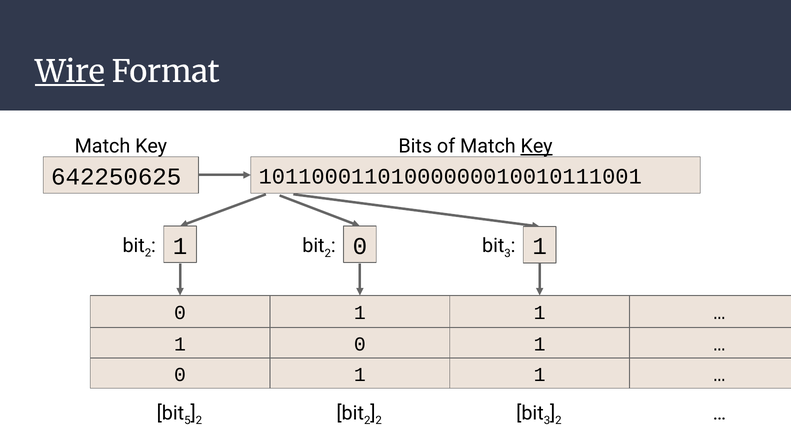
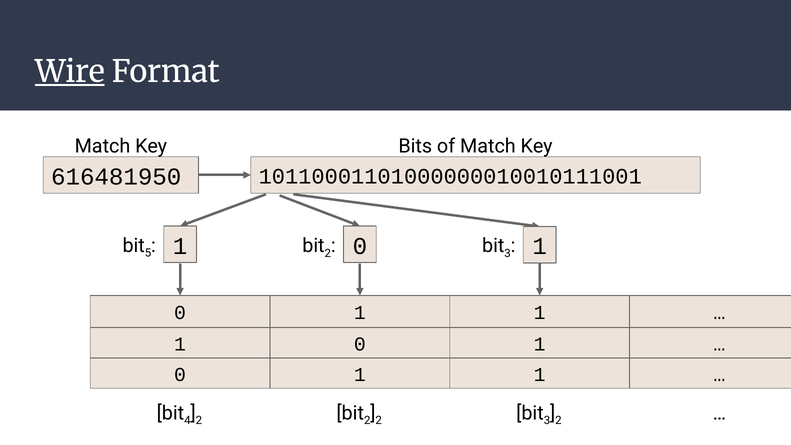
Key underline: present -> none (537, 146)
642250625: 642250625 -> 616481950 (116, 177)
2: 2 -> 5 (148, 253)
5: 5 -> 4 (187, 421)
